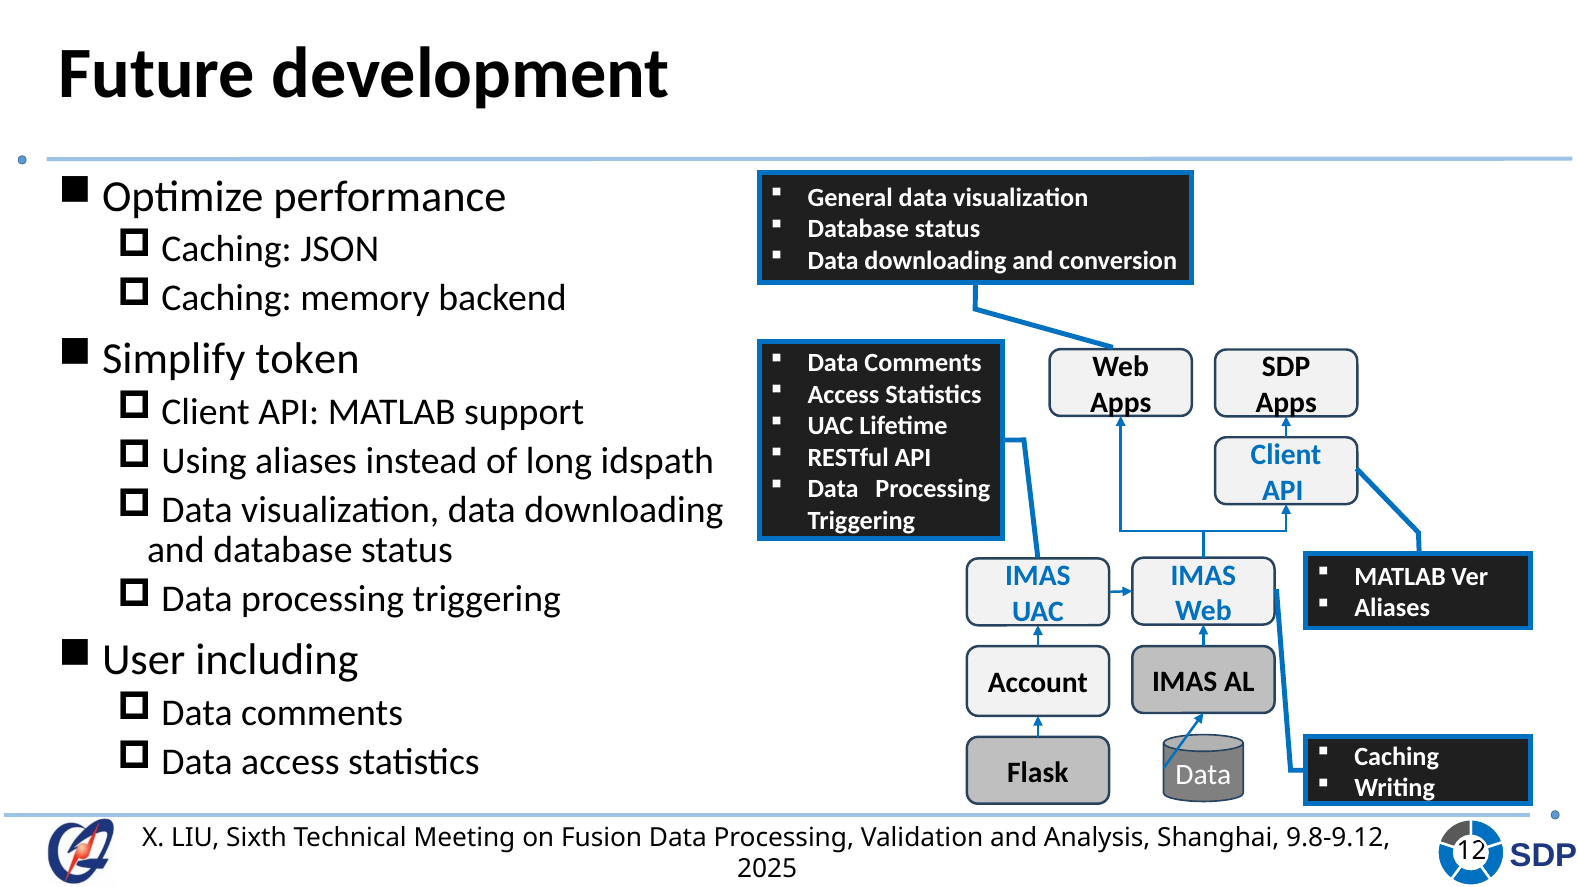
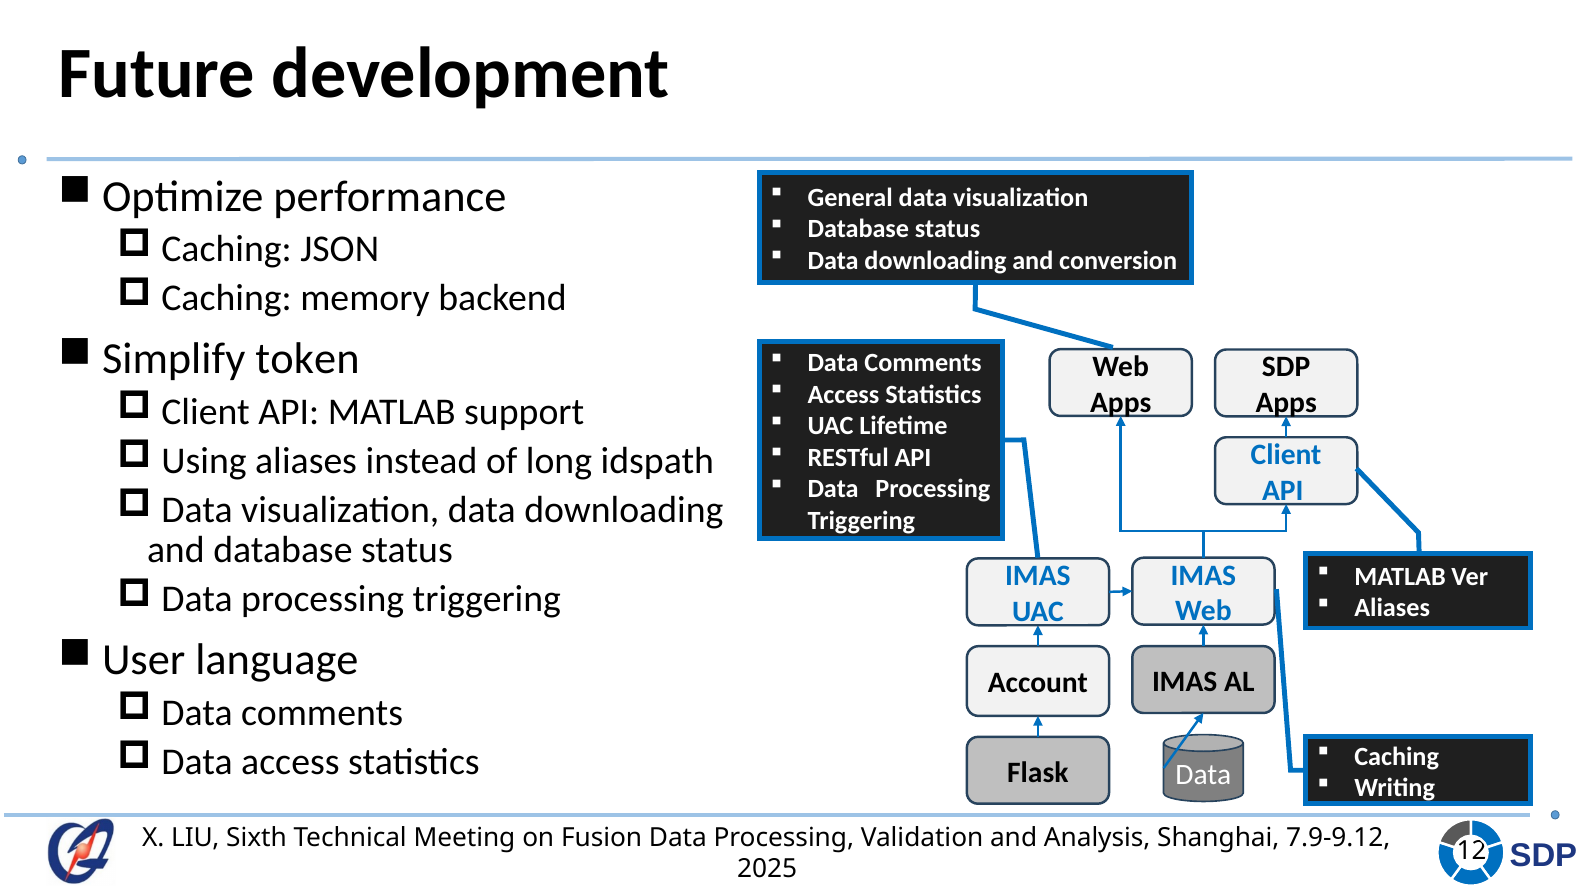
including: including -> language (277, 660)
9.8-9.12: 9.8-9.12 -> 7.9-9.12 (1338, 837)
